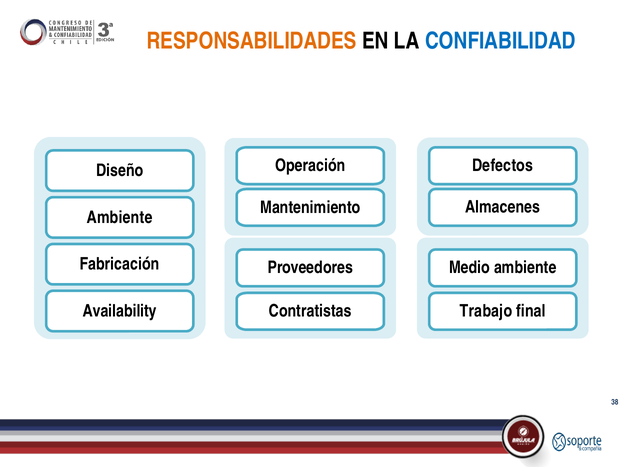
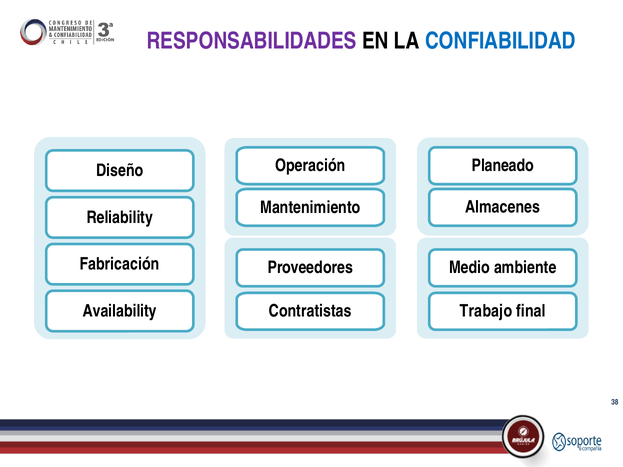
RESPONSABILIDADES colour: orange -> purple (252, 41)
Defectos: Defectos -> Planeado (503, 166)
Ambiente: Ambiente -> Reliability (120, 217)
